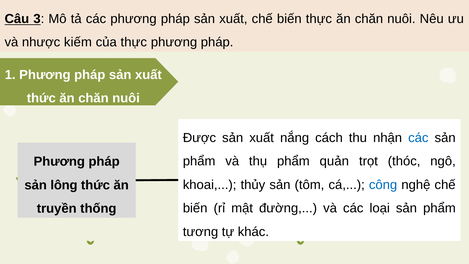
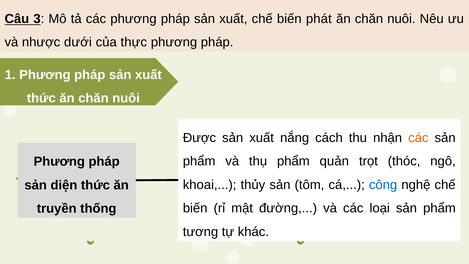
biến thực: thực -> phát (319, 19)
kiếm: kiếm -> dưới (78, 42)
các colour: blue -> orange (418, 138)
lông: lông -> diện (64, 185)
